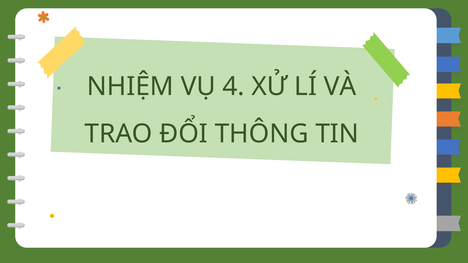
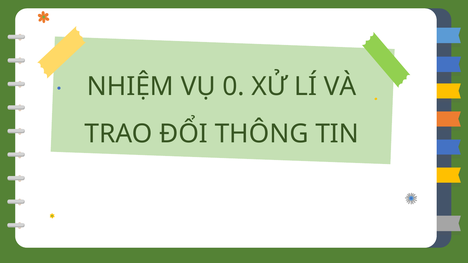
4: 4 -> 0 (234, 87)
